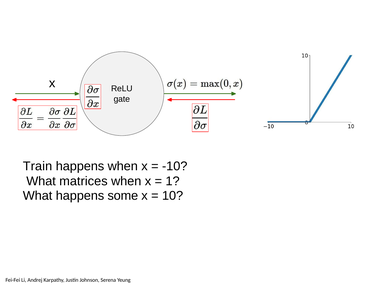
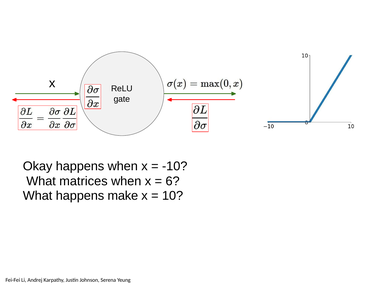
Train: Train -> Okay (38, 166)
1: 1 -> 6 (173, 181)
some: some -> make (123, 196)
